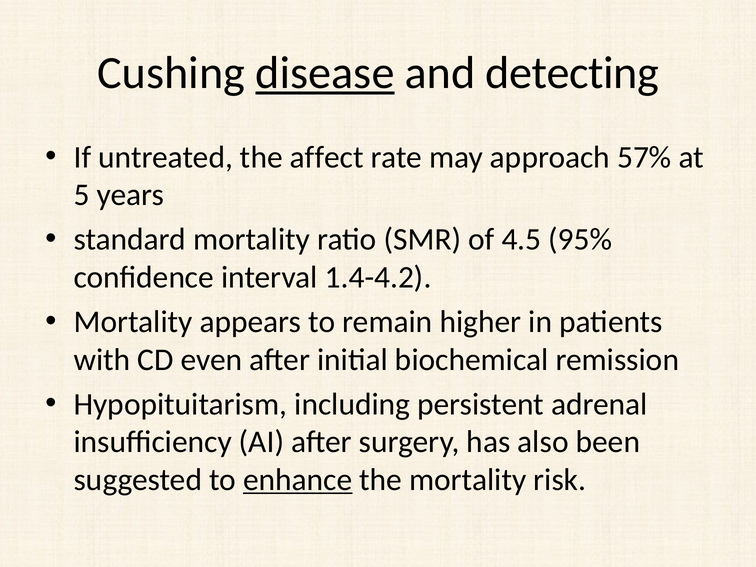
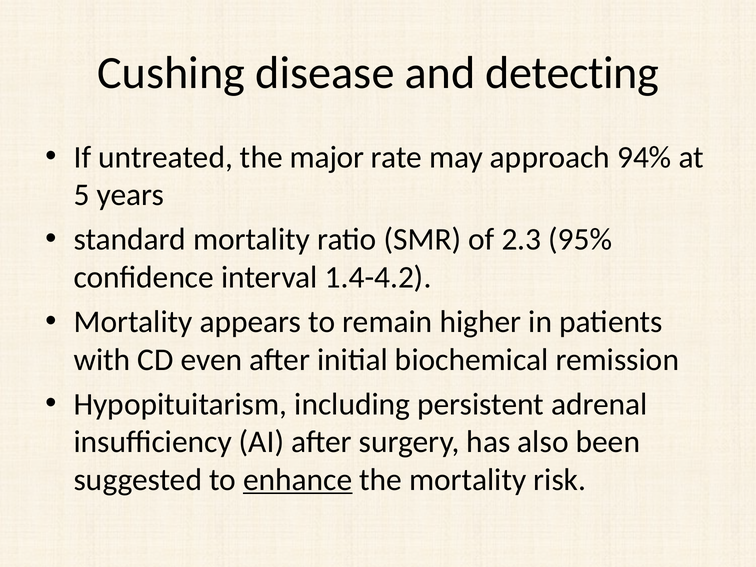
disease underline: present -> none (325, 73)
affect: affect -> major (327, 157)
57%: 57% -> 94% (644, 157)
4.5: 4.5 -> 2.3 (521, 240)
